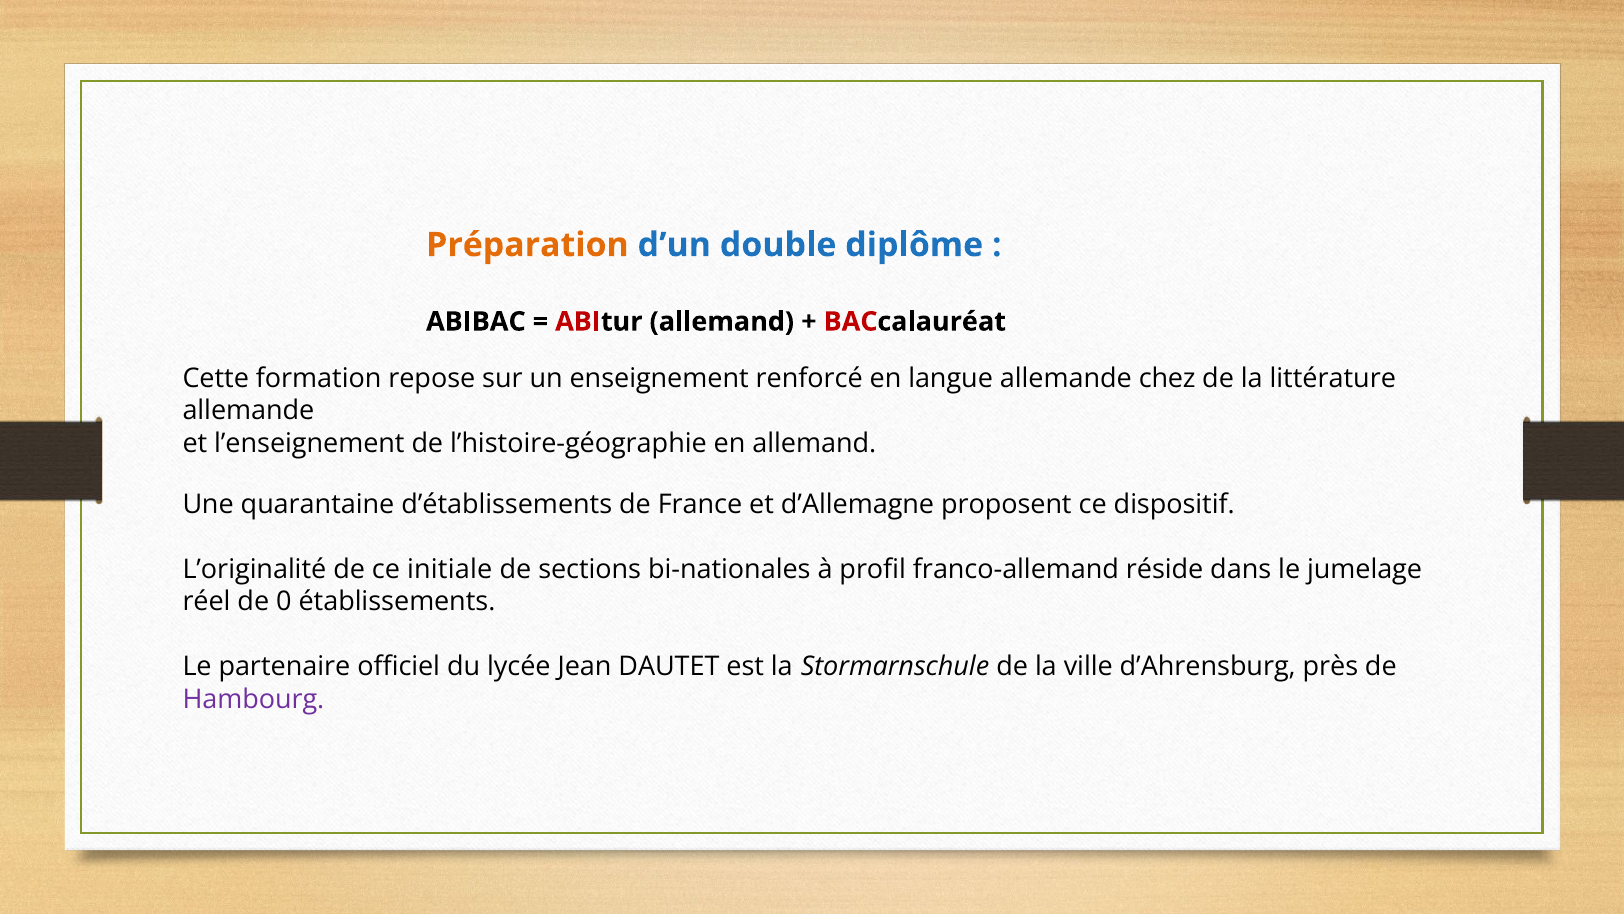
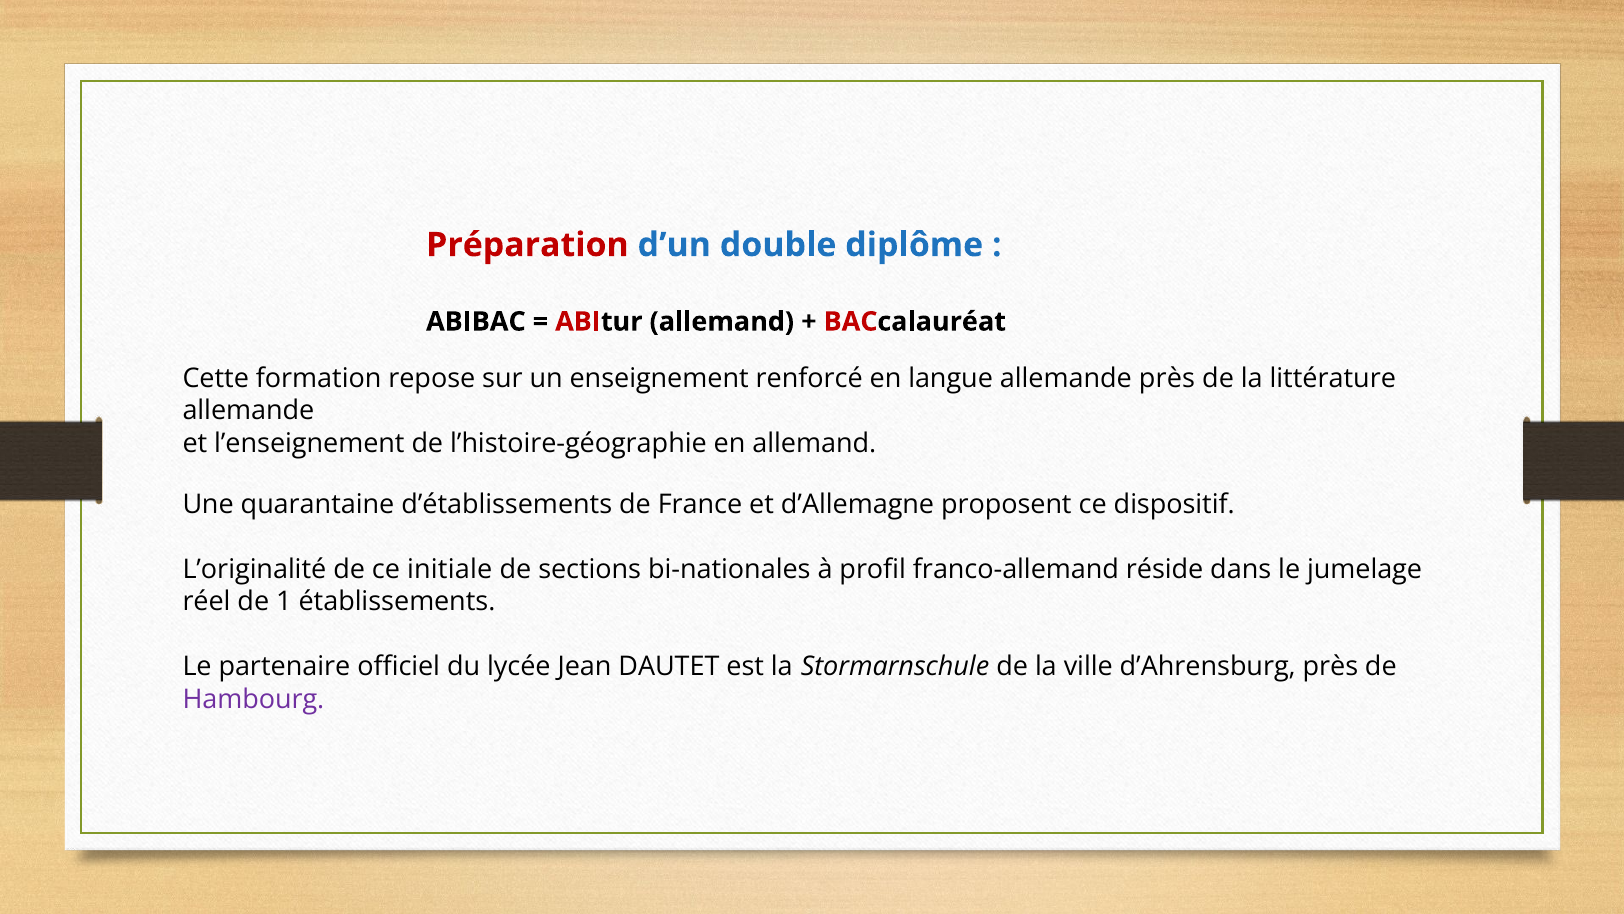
Préparation colour: orange -> red (527, 245)
allemande chez: chez -> près (1167, 378)
0: 0 -> 1 (284, 602)
